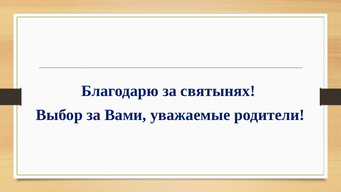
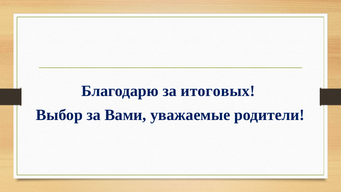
святынях: святынях -> итоговых (218, 91)
